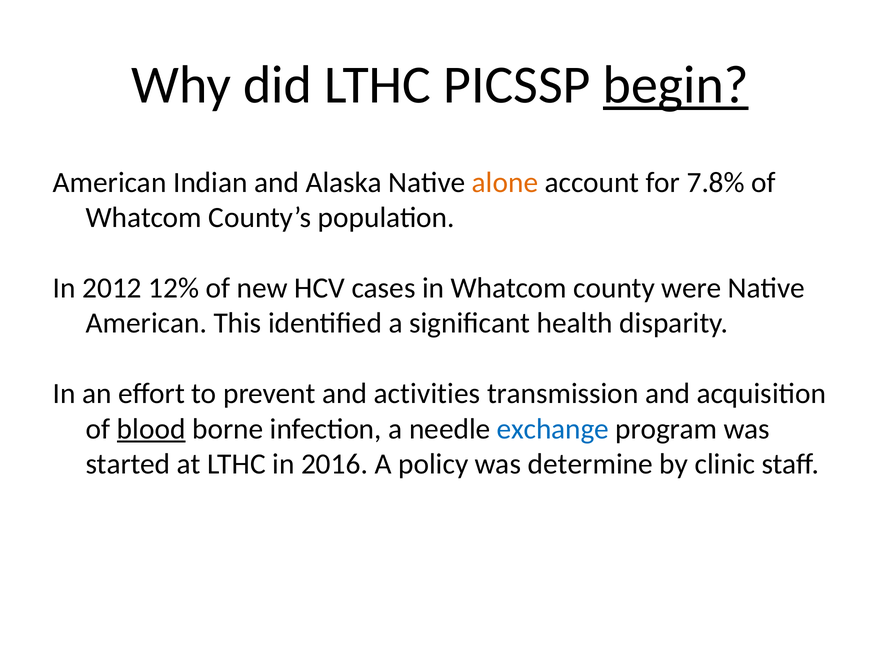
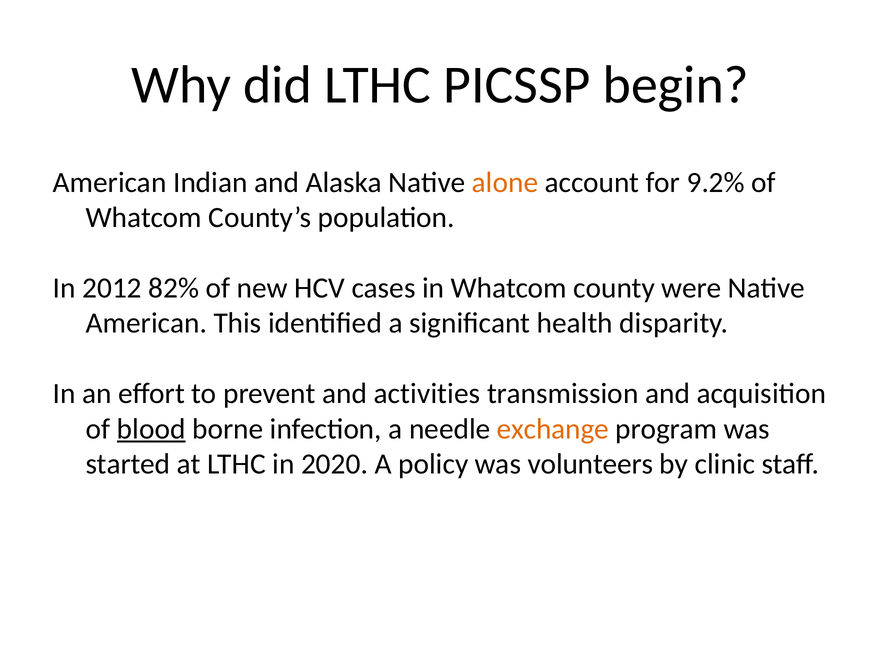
begin underline: present -> none (676, 85)
7.8%: 7.8% -> 9.2% (716, 183)
12%: 12% -> 82% (174, 288)
exchange colour: blue -> orange (553, 429)
2016: 2016 -> 2020 (335, 465)
determine: determine -> volunteers (590, 465)
